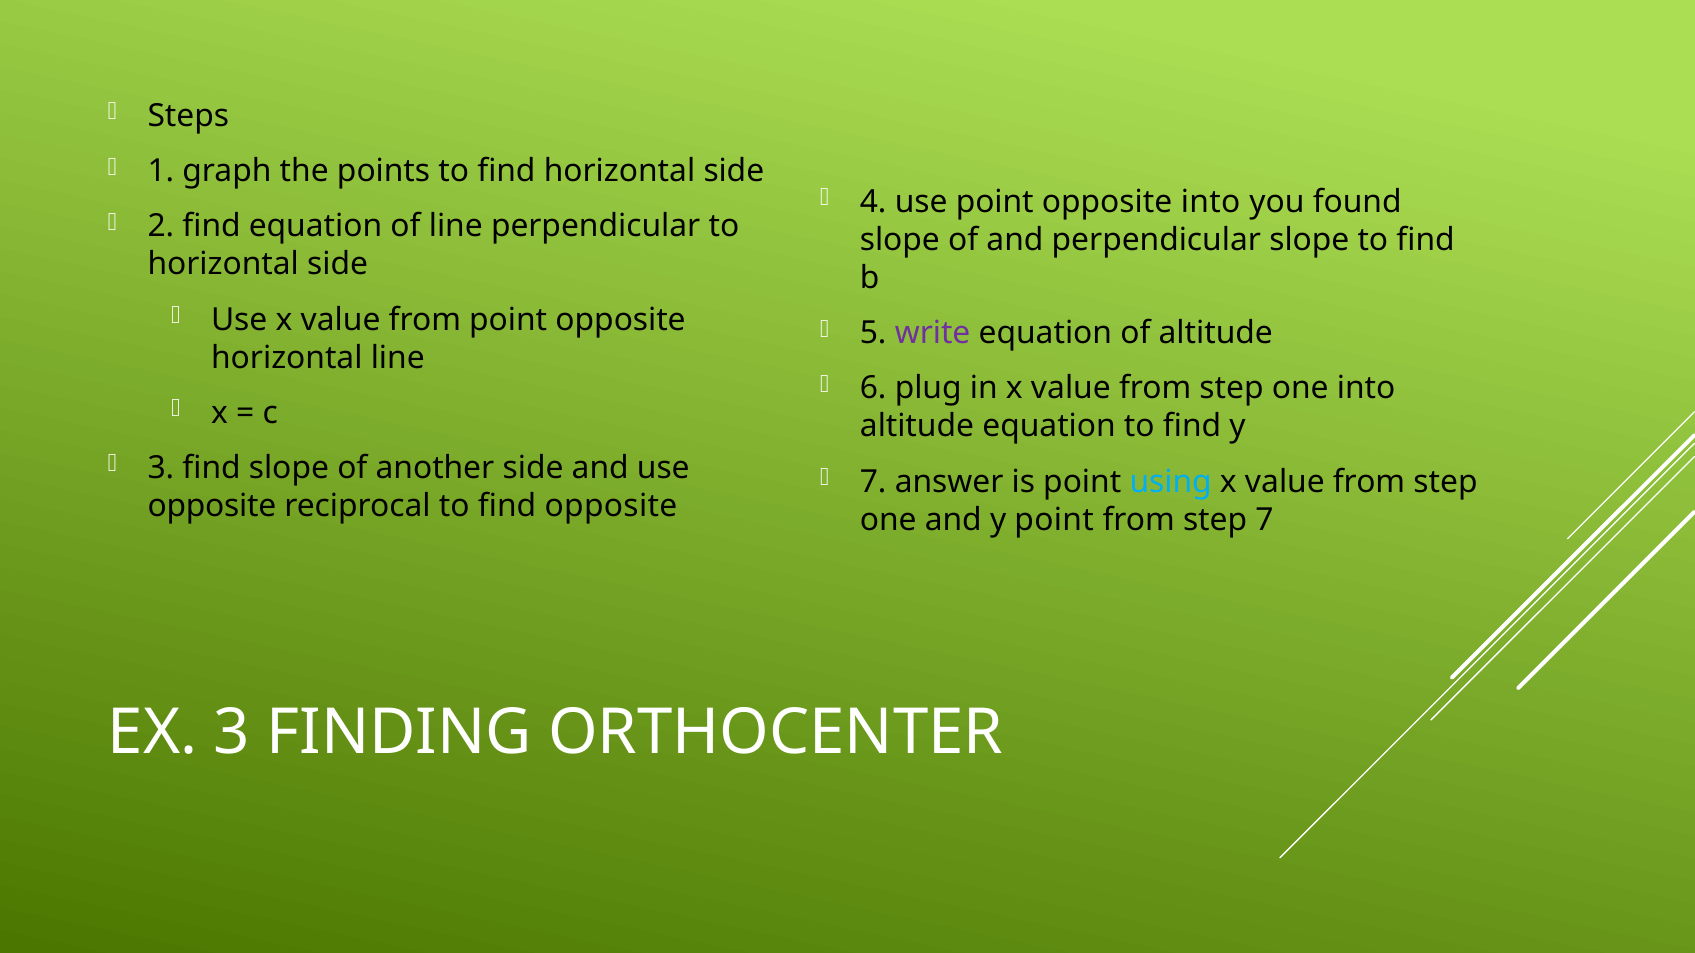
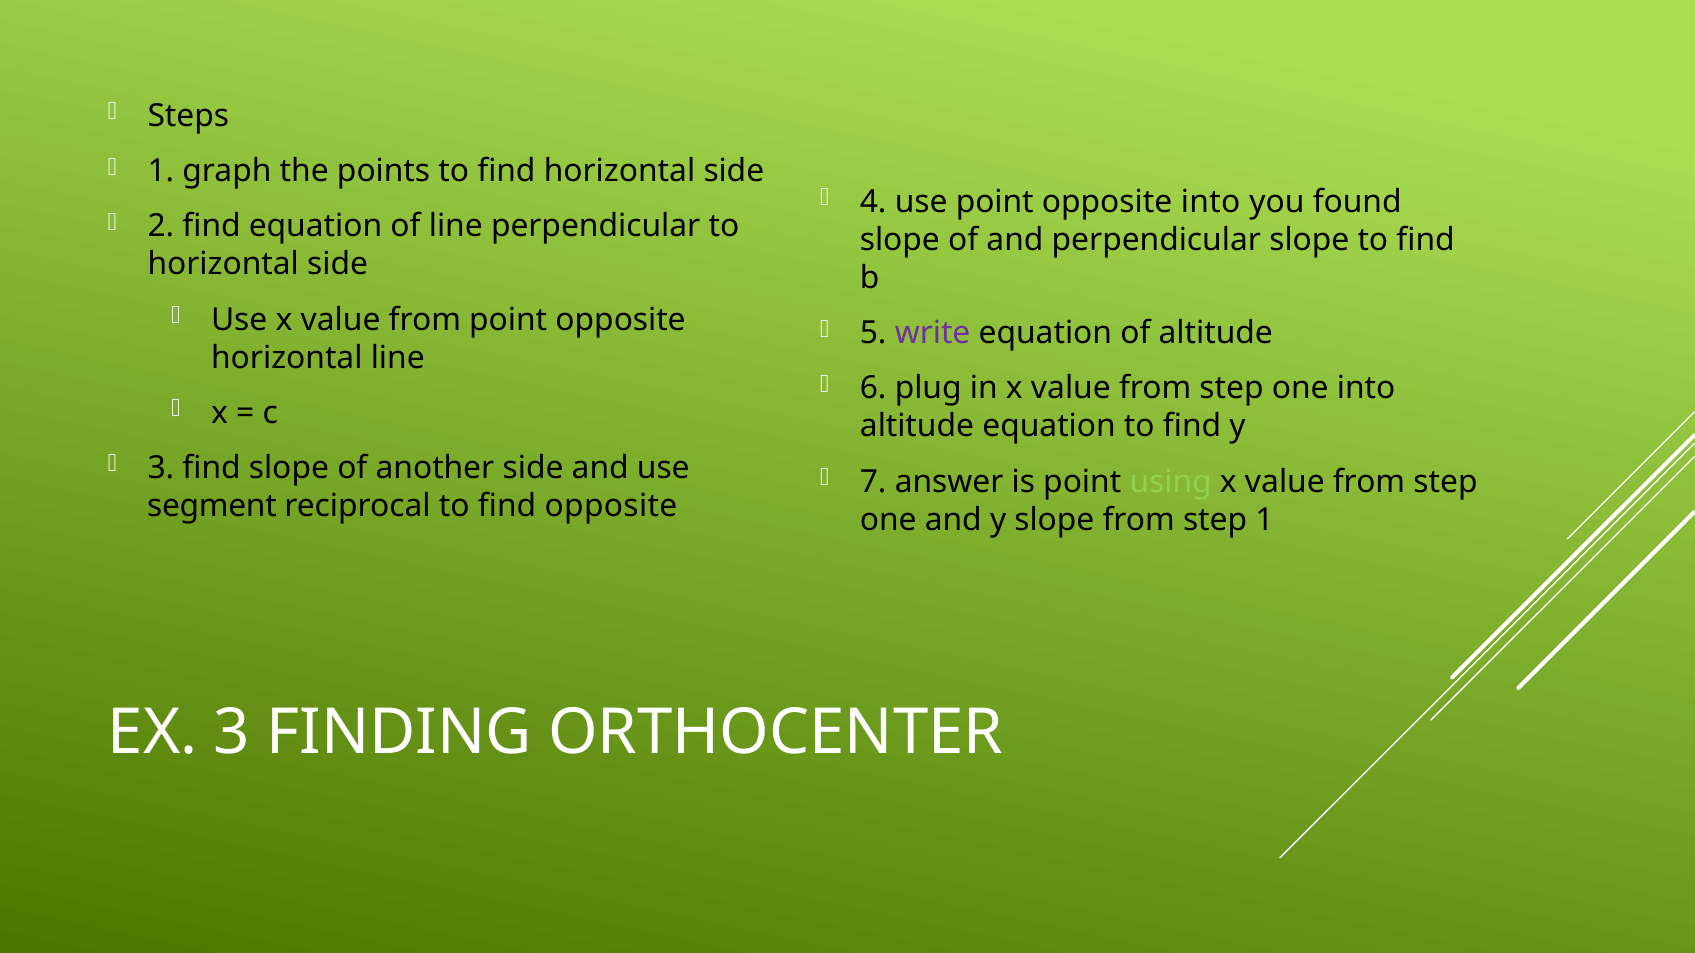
using colour: light blue -> light green (1171, 482)
opposite: opposite -> segment (212, 506)
y point: point -> slope (1054, 520)
step 7: 7 -> 1 (1265, 520)
